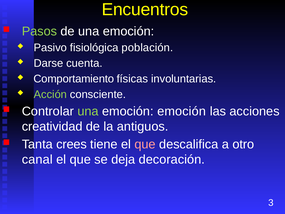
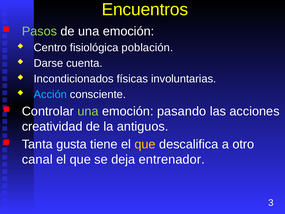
Pasivo: Pasivo -> Centro (50, 48)
Comportamiento: Comportamiento -> Incondicionados (74, 79)
Acción colour: light green -> light blue (50, 94)
emoción emoción: emoción -> pasando (182, 111)
crees: crees -> gusta (72, 144)
que colour: pink -> yellow (145, 144)
decoración: decoración -> entrenador (172, 159)
